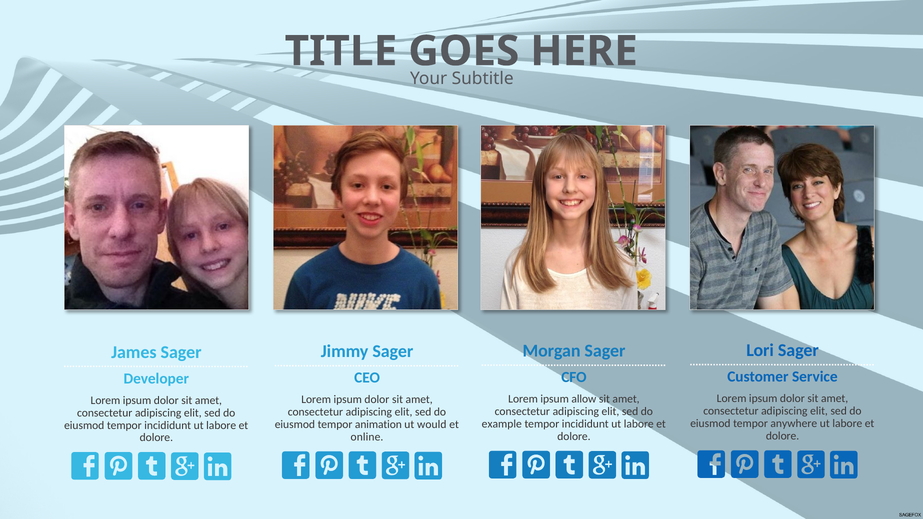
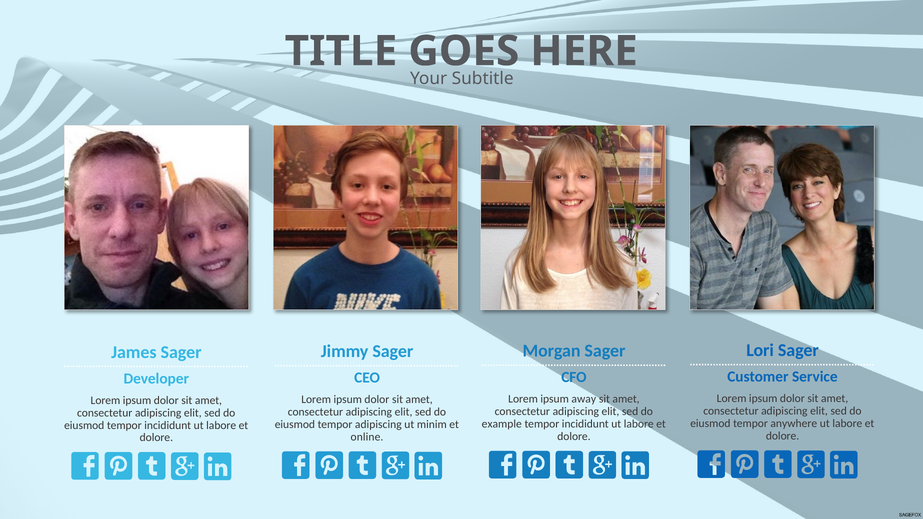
allow: allow -> away (584, 399)
tempor animation: animation -> adipiscing (378, 425)
would: would -> minim (432, 425)
